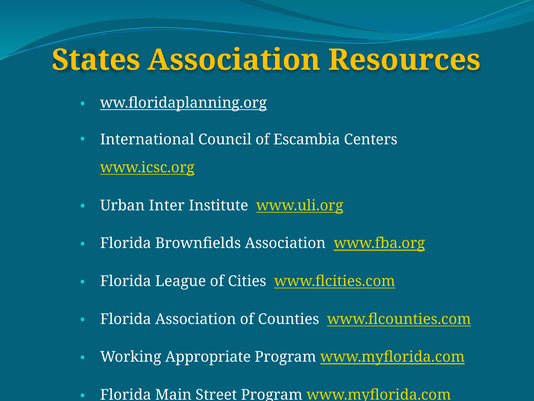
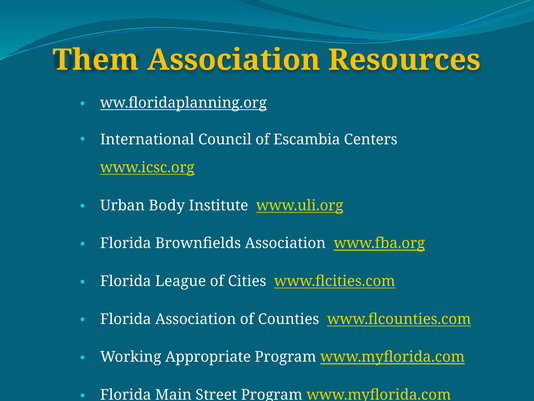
States: States -> Them (96, 60)
Inter: Inter -> Body (167, 205)
